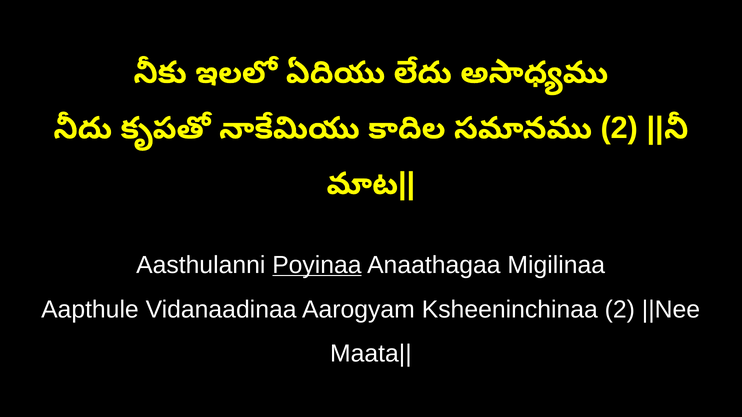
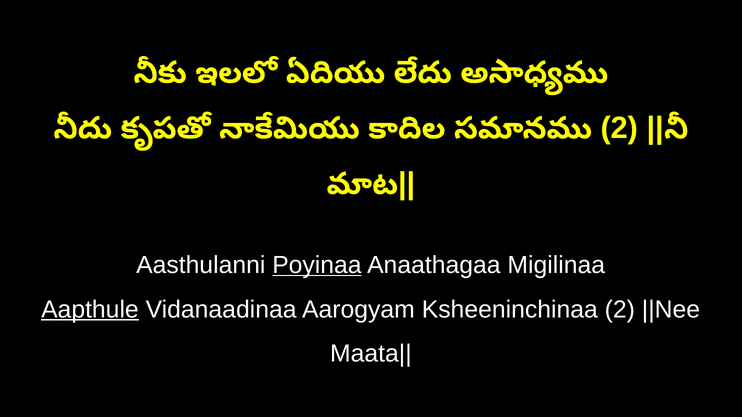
Aapthule underline: none -> present (90, 310)
